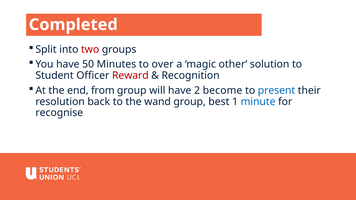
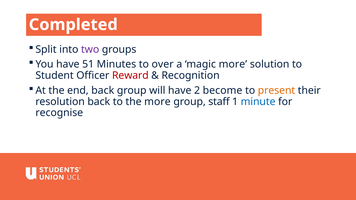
two colour: red -> purple (90, 49)
50: 50 -> 51 (88, 64)
magic other: other -> more (233, 64)
end from: from -> back (103, 91)
present colour: blue -> orange (276, 91)
the wand: wand -> more (157, 102)
best: best -> staff (219, 102)
